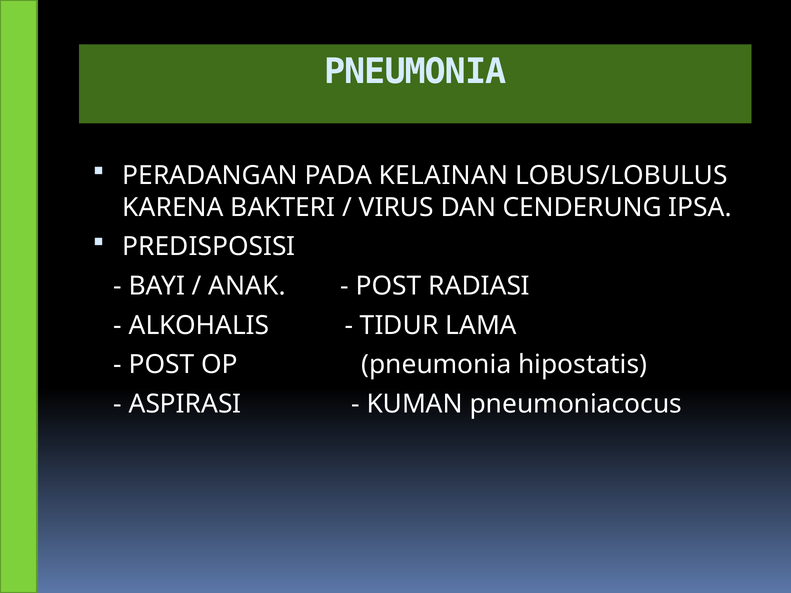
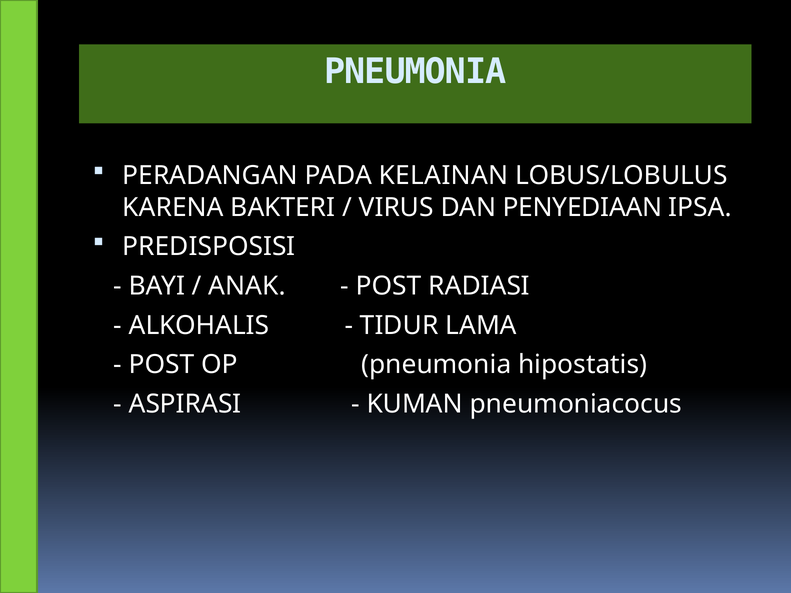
CENDERUNG: CENDERUNG -> PENYEDIAAN (582, 207)
